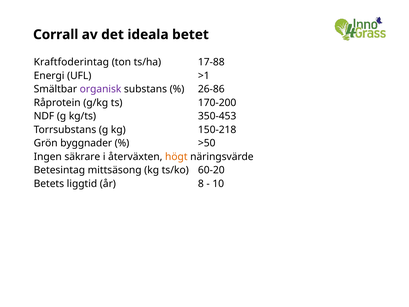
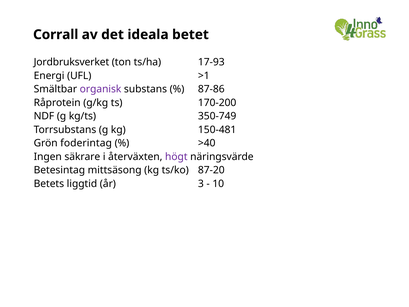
Kraftfoderintag: Kraftfoderintag -> Jordbruksverket (71, 62)
17-88: 17-88 -> 17-93 (211, 62)
26-86: 26-86 -> 87-86 (211, 89)
350-453: 350-453 -> 350-749 (217, 116)
150-218: 150-218 -> 150-481 (217, 130)
byggnader: byggnader -> foderintag (86, 143)
>50: >50 -> >40 (207, 143)
högt colour: orange -> purple (176, 157)
60-20: 60-20 -> 87-20 (211, 170)
8: 8 -> 3 (201, 184)
